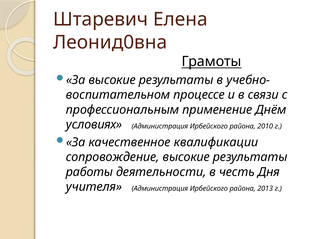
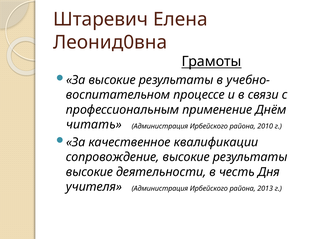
условиях: условиях -> читать (94, 125)
работы: работы -> высокие (89, 172)
